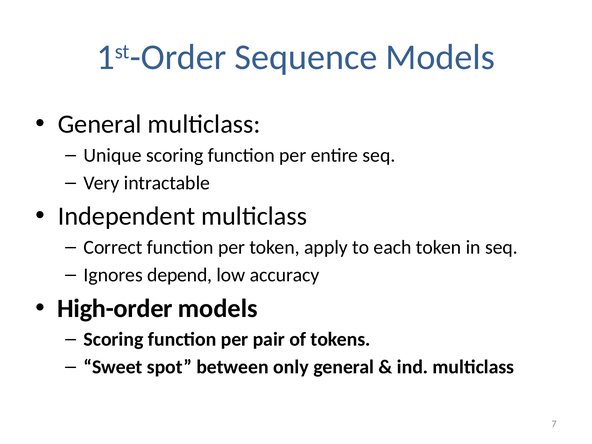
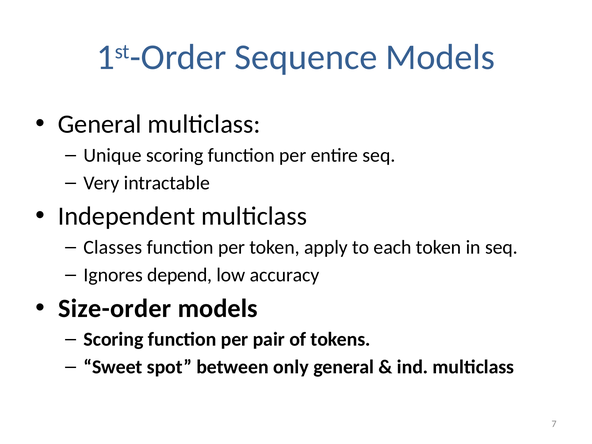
Correct: Correct -> Classes (113, 247)
High-order: High-order -> Size-order (115, 308)
